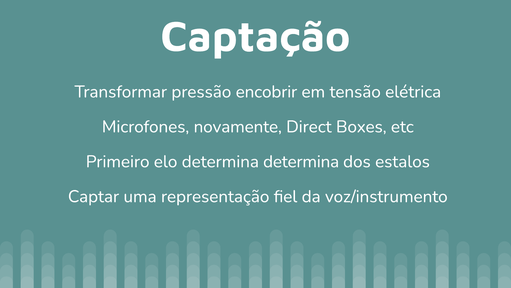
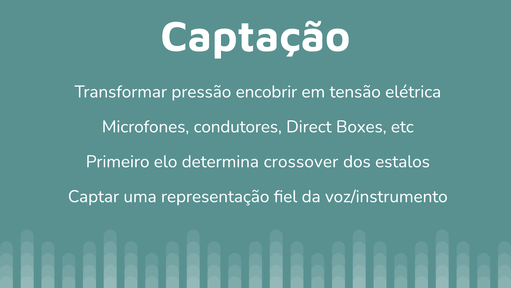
novamente: novamente -> condutores (238, 126)
determina determina: determina -> crossover (301, 161)
